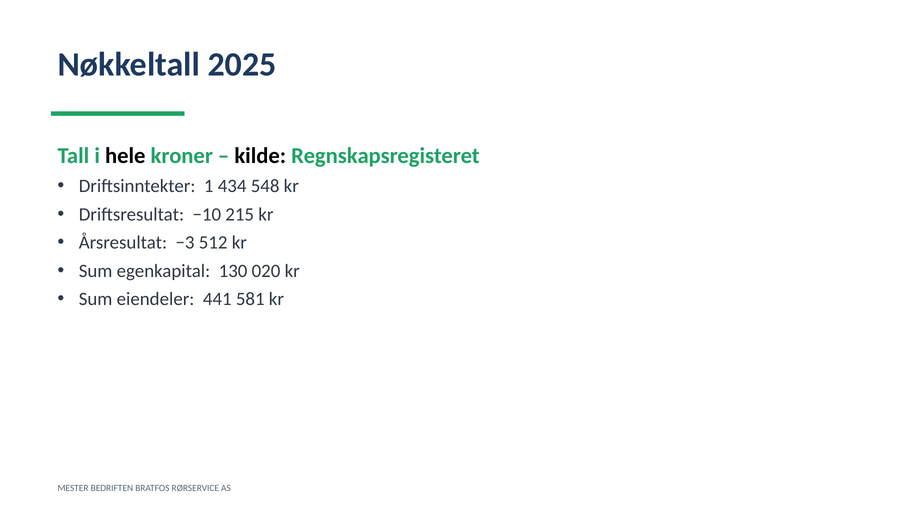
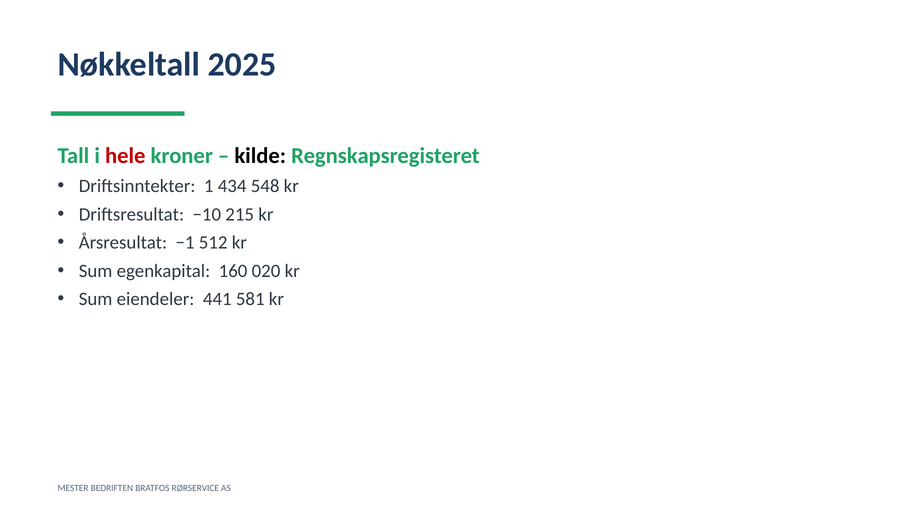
hele colour: black -> red (125, 156)
−3: −3 -> −1 (185, 243)
130: 130 -> 160 (233, 271)
